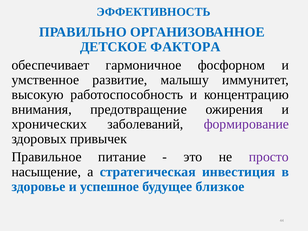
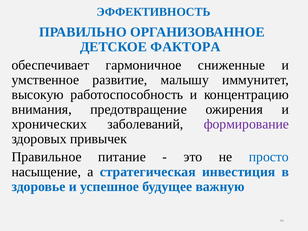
фосфорном: фосфорном -> сниженные (231, 65)
просто colour: purple -> blue (269, 157)
близкое: близкое -> важную (220, 187)
